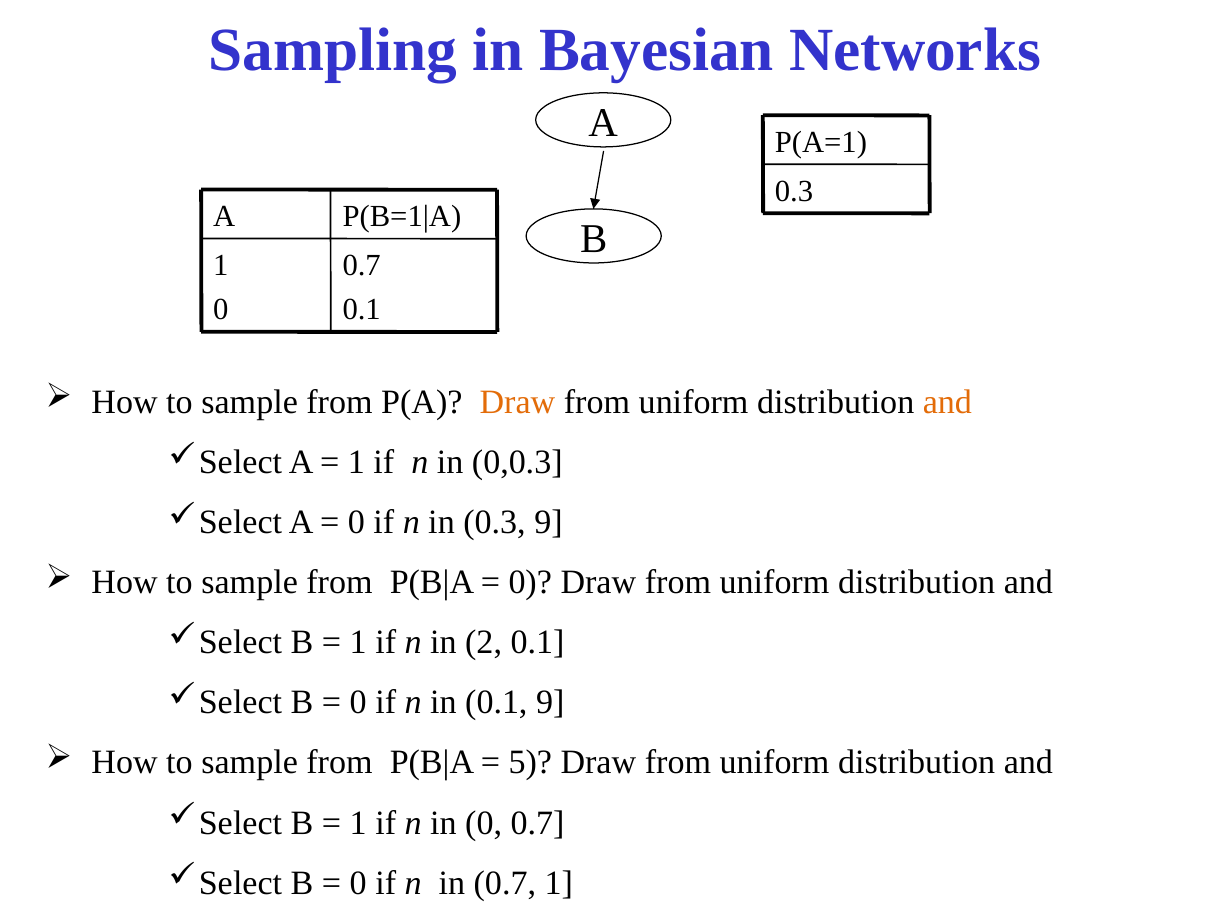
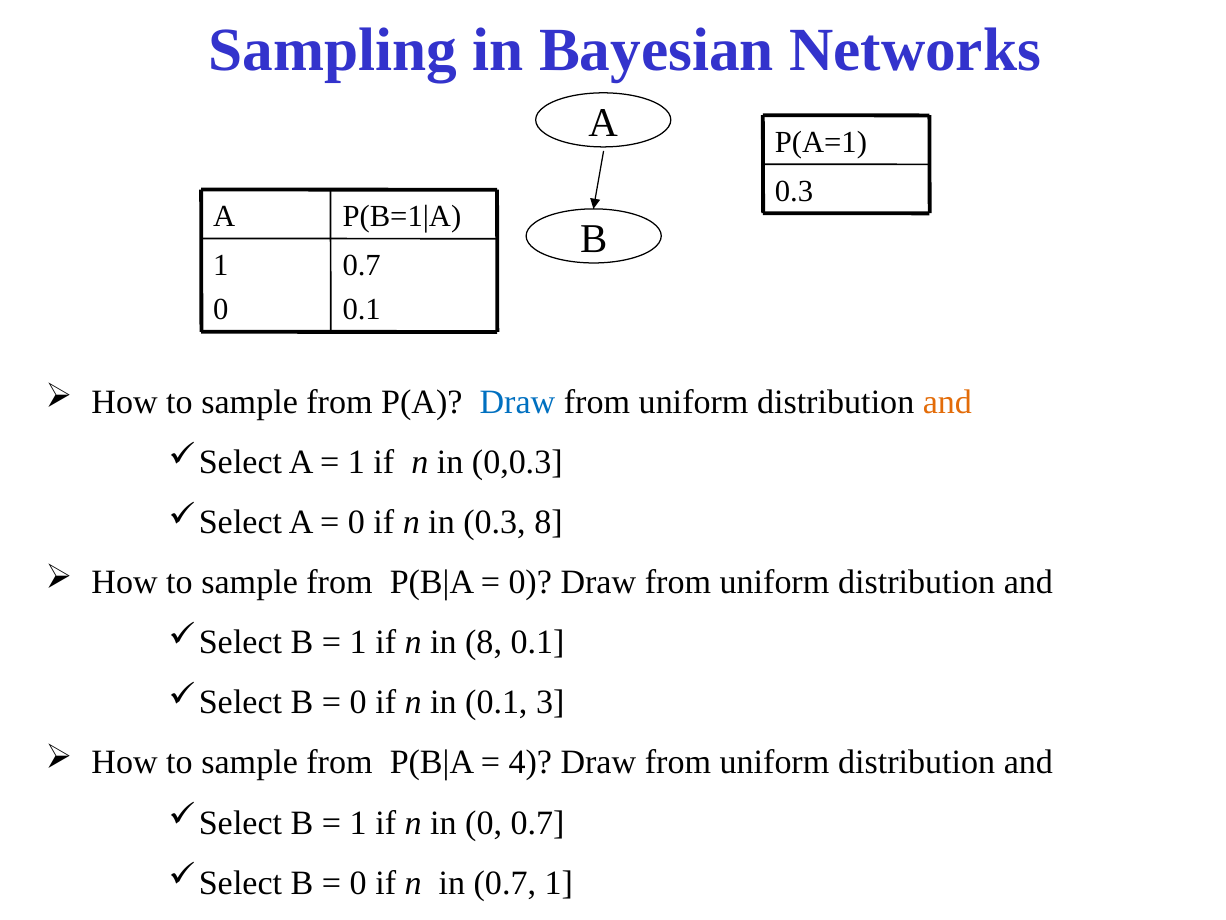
Draw colour: orange -> blue (517, 402)
0.3 9: 9 -> 8 (548, 522)
in 2: 2 -> 8 (484, 642)
0.1 9: 9 -> 3 (550, 702)
5: 5 -> 4 (530, 762)
